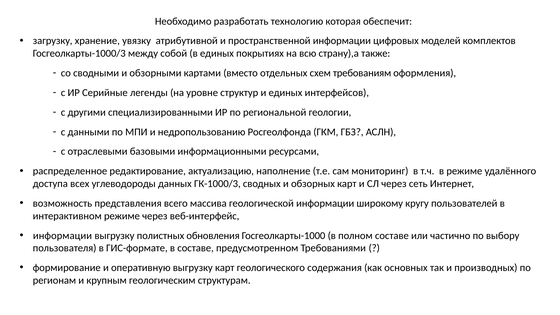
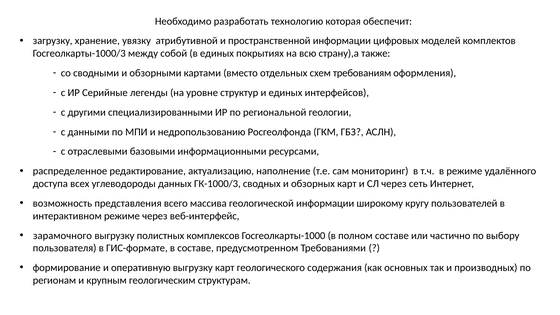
информации: информации -> зарамочного (62, 236)
обновления: обновления -> комплексов (213, 236)
